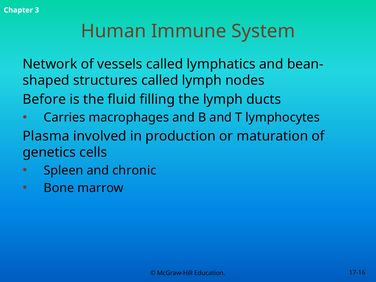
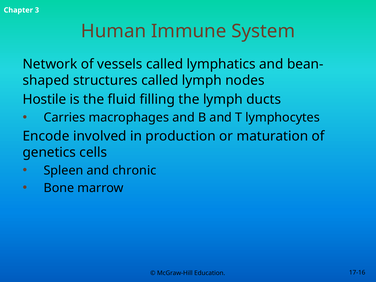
Before: Before -> Hostile (44, 100)
Plasma: Plasma -> Encode (46, 136)
